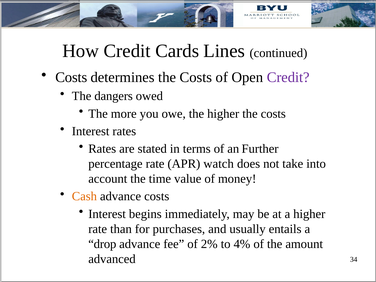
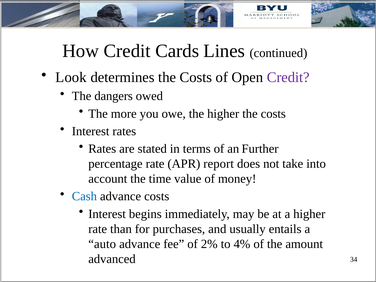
Costs: Costs -> Look (71, 77)
watch: watch -> report (219, 164)
Cash colour: orange -> blue (84, 196)
drop: drop -> auto (102, 244)
